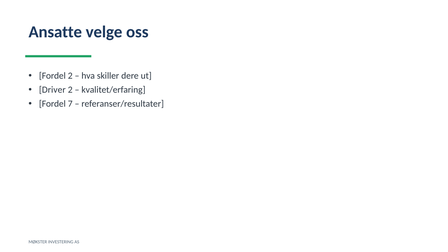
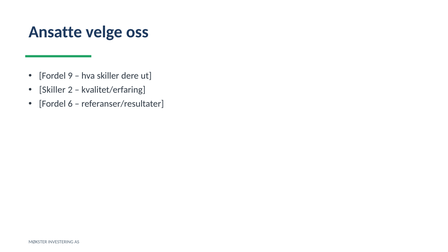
Fordel 2: 2 -> 9 (70, 76)
Driver: Driver -> Skiller (52, 90)
7: 7 -> 6 (70, 104)
